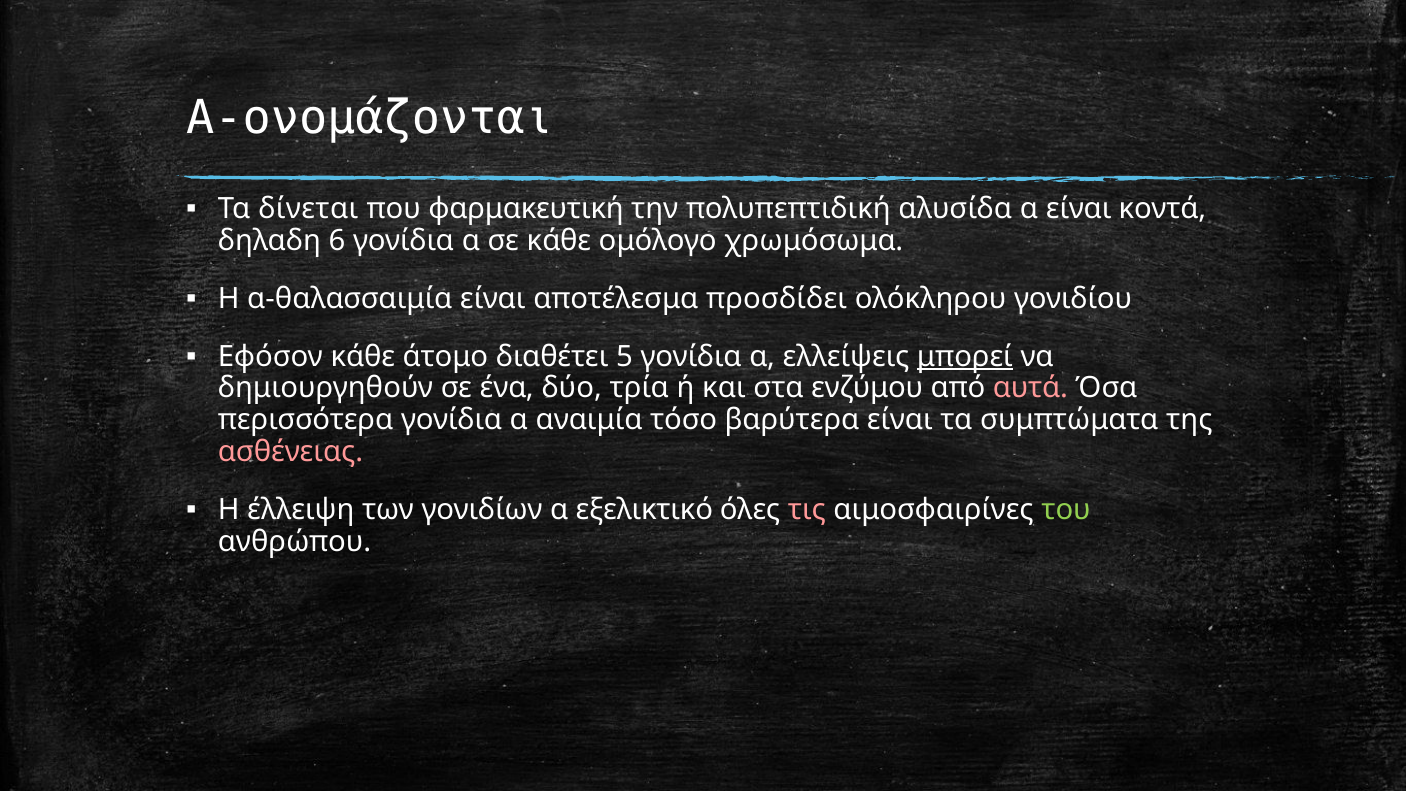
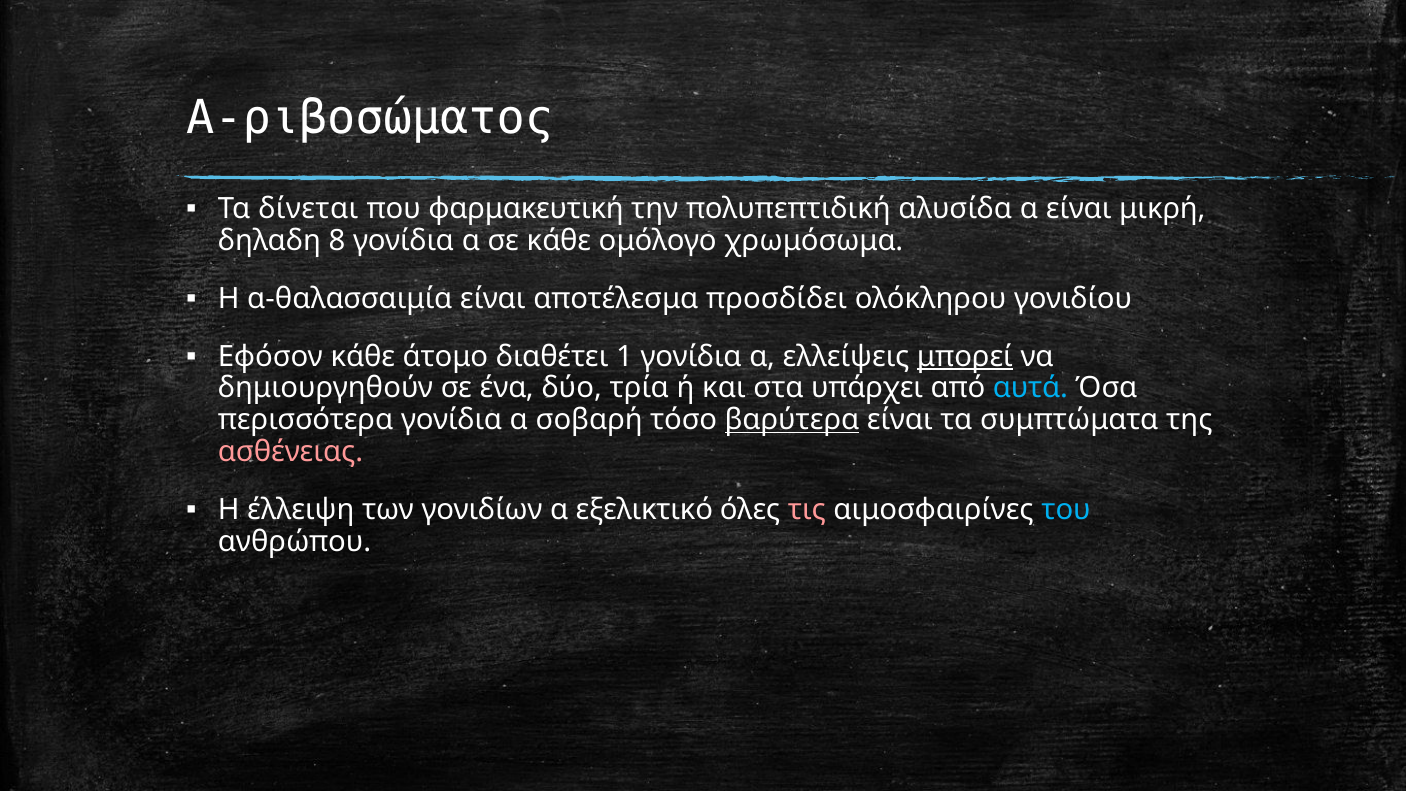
Α-ονομάζονται: Α-ονομάζονται -> Α-ριβοσώματος (370, 118)
κοντά: κοντά -> μικρή (1162, 209)
6: 6 -> 8 (337, 241)
5: 5 -> 1 (625, 357)
ενζύμου: ενζύμου -> υπάρχει (867, 388)
αυτά colour: pink -> light blue (1030, 388)
αναιμία: αναιμία -> σοβαρή (589, 420)
βαρύτερα underline: none -> present (792, 420)
του colour: light green -> light blue (1066, 510)
